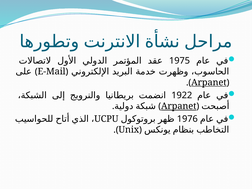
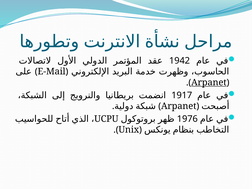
1975: 1975 -> 1942 (180, 61)
1922: 1922 -> 1917 (182, 95)
Arpanet underline: present -> none (179, 106)
